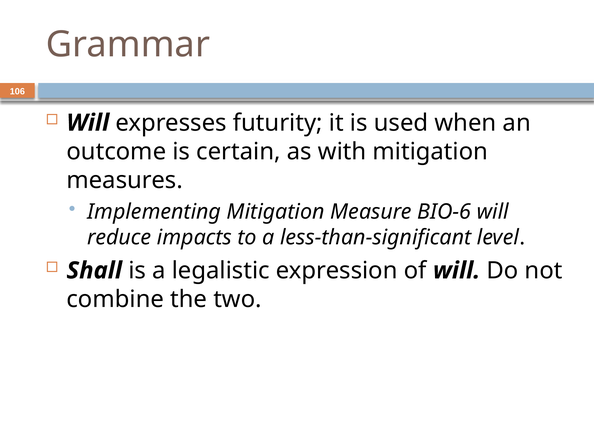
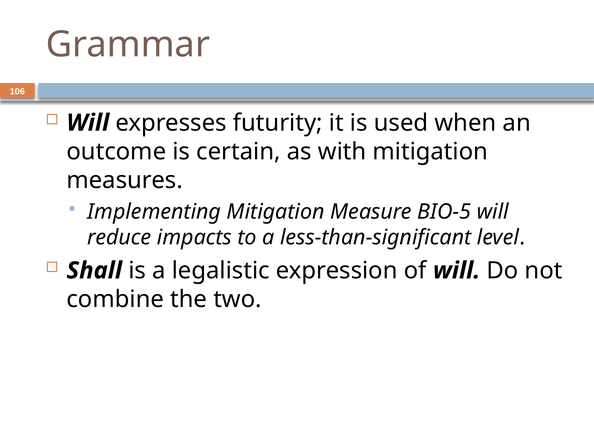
BIO-6: BIO-6 -> BIO-5 (444, 212)
